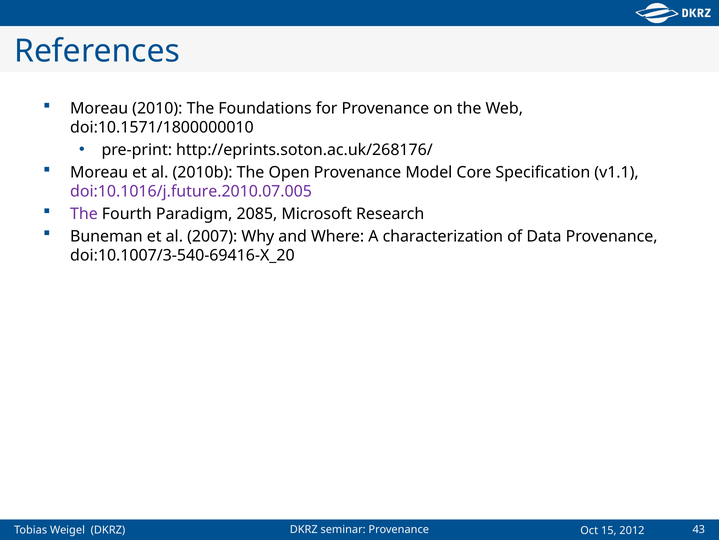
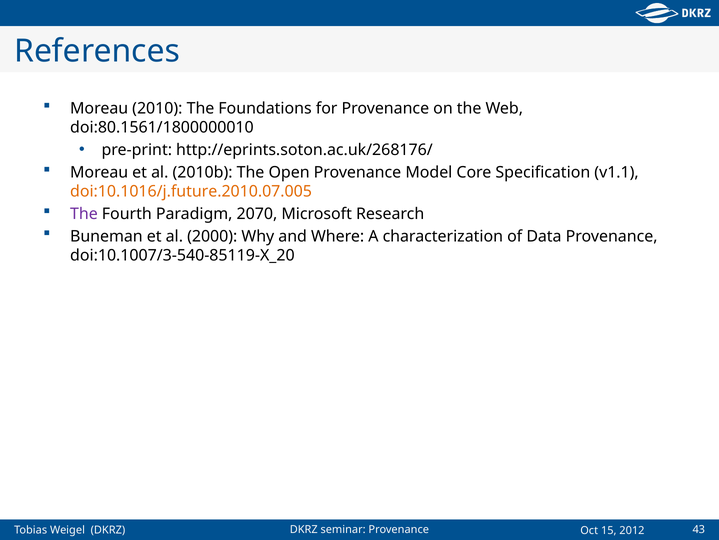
doi:10.1571/1800000010: doi:10.1571/1800000010 -> doi:80.1561/1800000010 (162, 127)
doi:10.1016/j.future.2010.07.005 colour: purple -> orange (191, 191)
2085: 2085 -> 2070 (257, 214)
2007: 2007 -> 2000 (212, 236)
doi:10.1007/3-540-69416-X_20: doi:10.1007/3-540-69416-X_20 -> doi:10.1007/3-540-85119-X_20 (182, 255)
